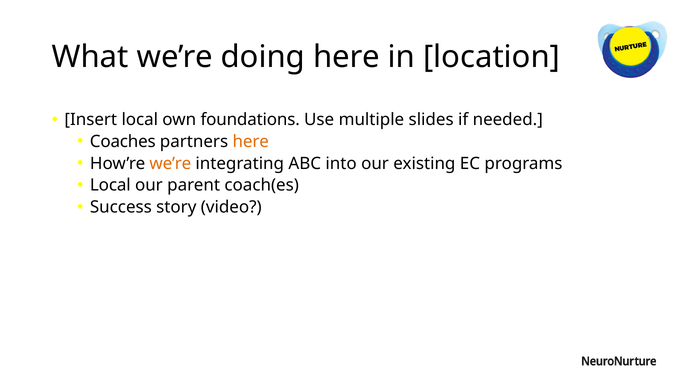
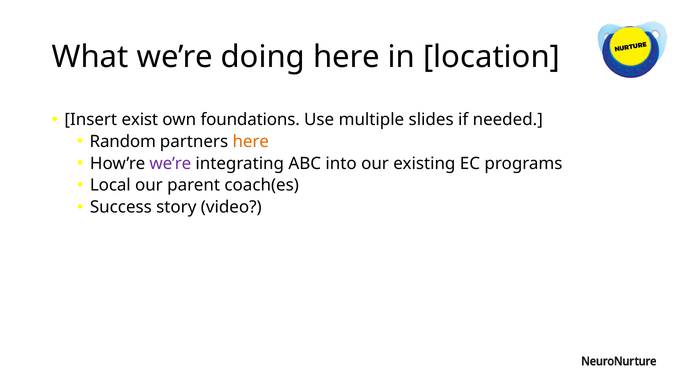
Insert local: local -> exist (140, 120)
Coaches: Coaches -> Random (123, 142)
we’re colour: orange -> purple (170, 163)
